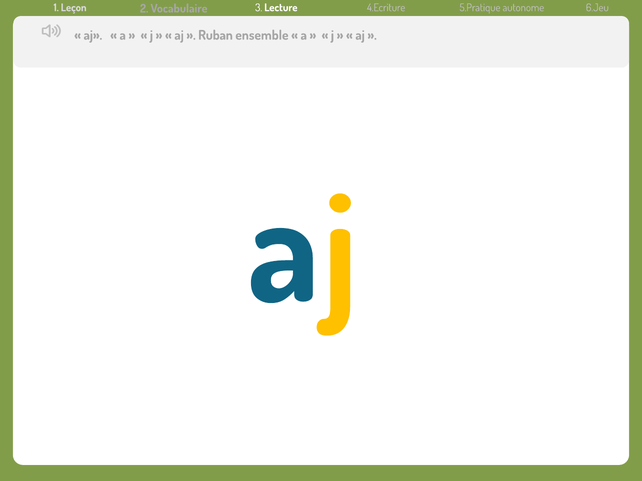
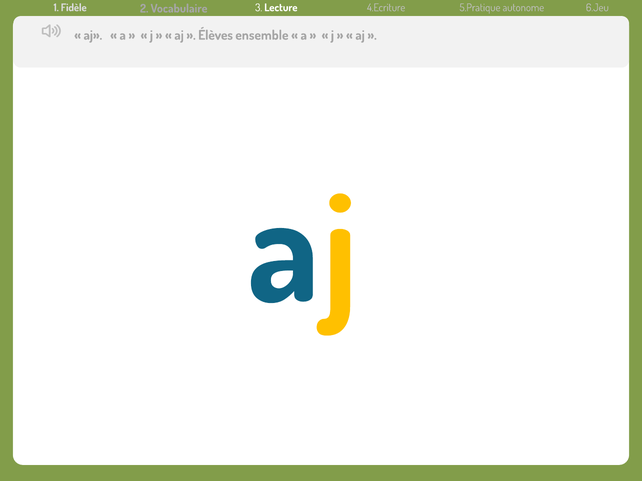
Leçon: Leçon -> Fidèle (74, 8)
Ruban: Ruban -> Élèves (216, 35)
